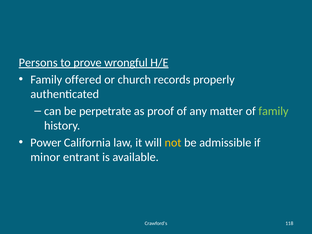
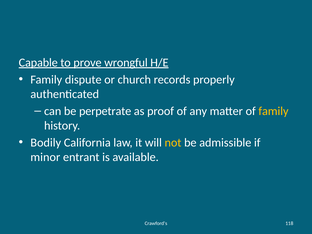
Persons: Persons -> Capable (38, 62)
offered: offered -> dispute (83, 79)
family colour: light green -> yellow (273, 111)
Power: Power -> Bodily (46, 143)
